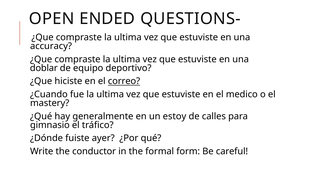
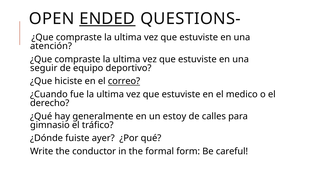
ENDED underline: none -> present (107, 19)
accuracy: accuracy -> atención (51, 46)
doblar: doblar -> seguir (44, 68)
mastery: mastery -> derecho (50, 104)
